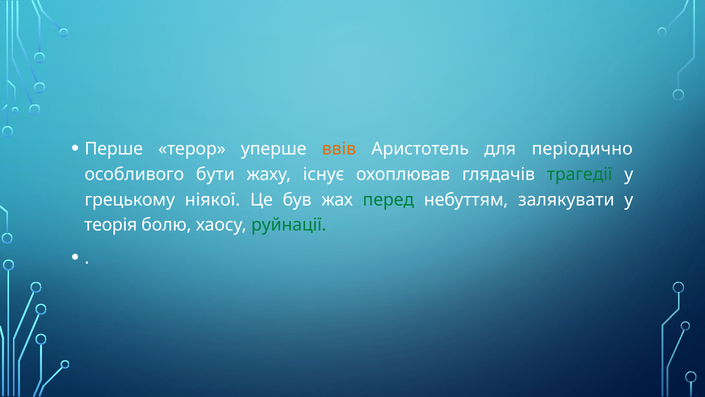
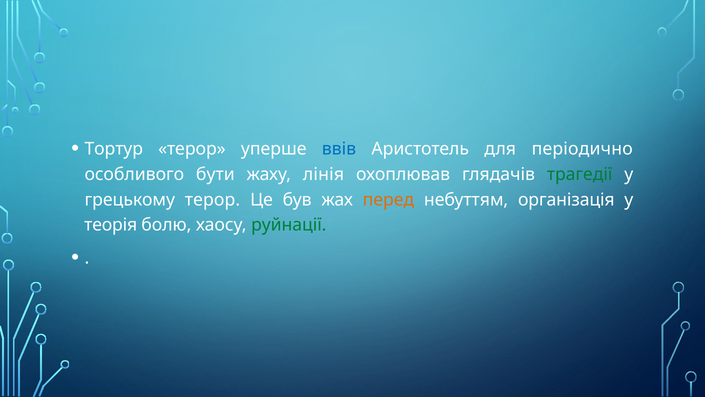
Перше: Перше -> Тортур (114, 149)
ввів colour: orange -> blue (339, 149)
існує: існує -> лінія (324, 174)
грецькому ніякої: ніякої -> терор (213, 200)
перед colour: green -> orange (388, 200)
залякувати: залякувати -> організація (566, 200)
